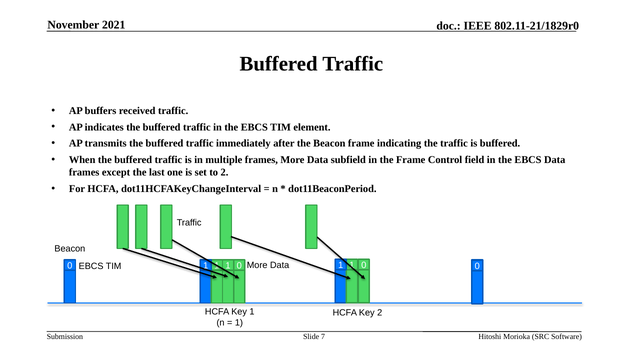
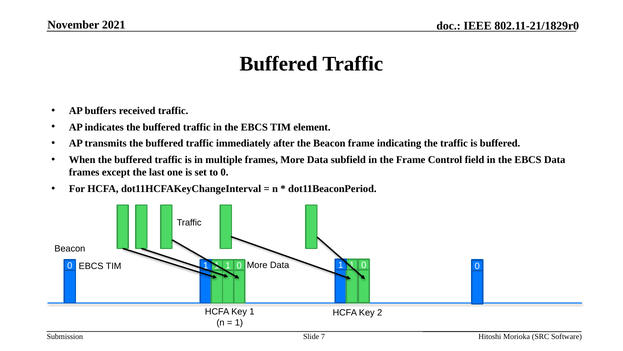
to 2: 2 -> 0 (224, 172)
